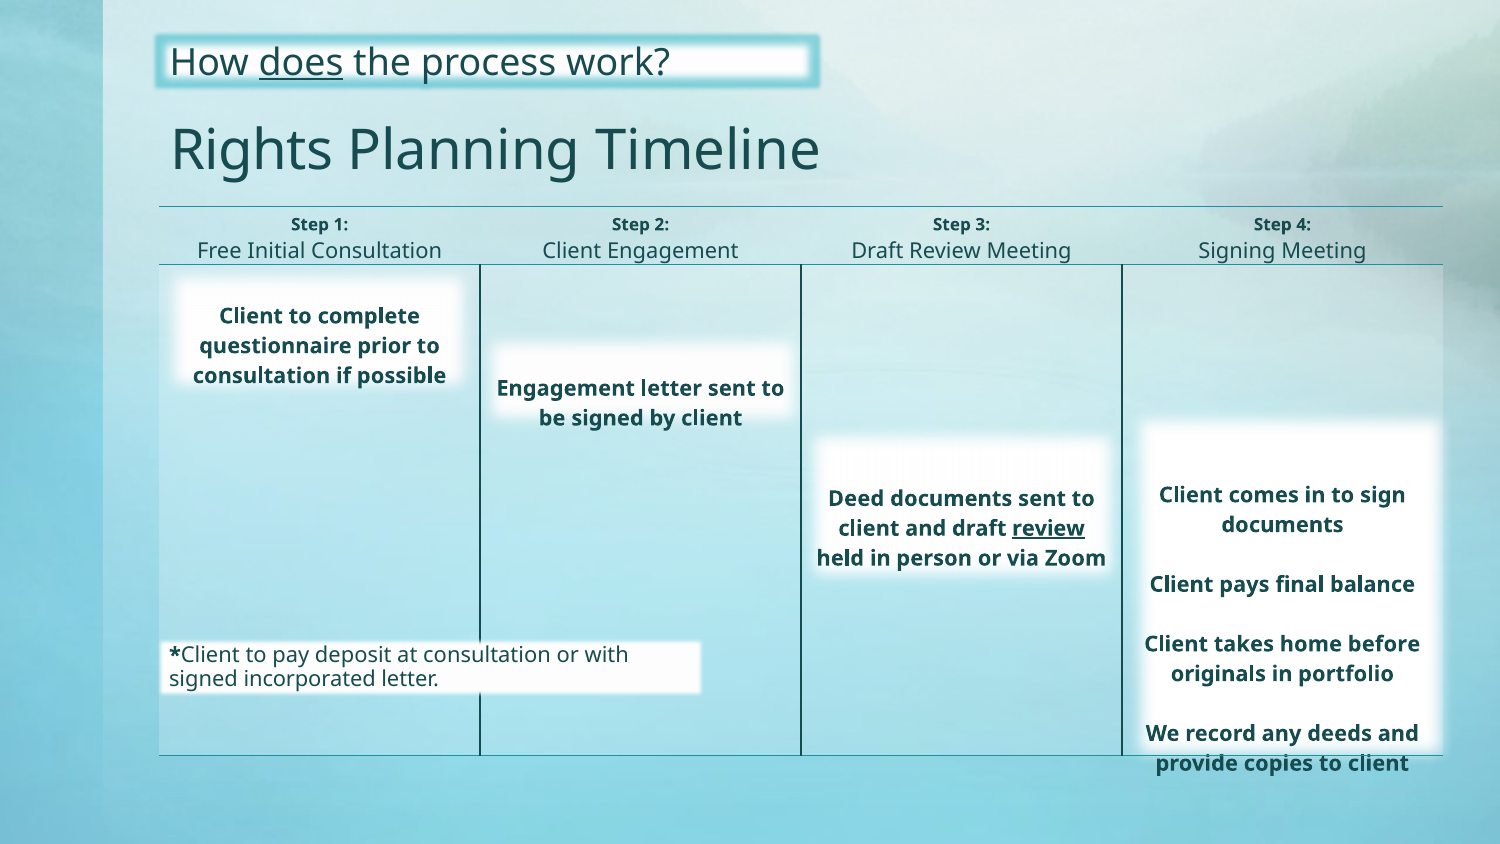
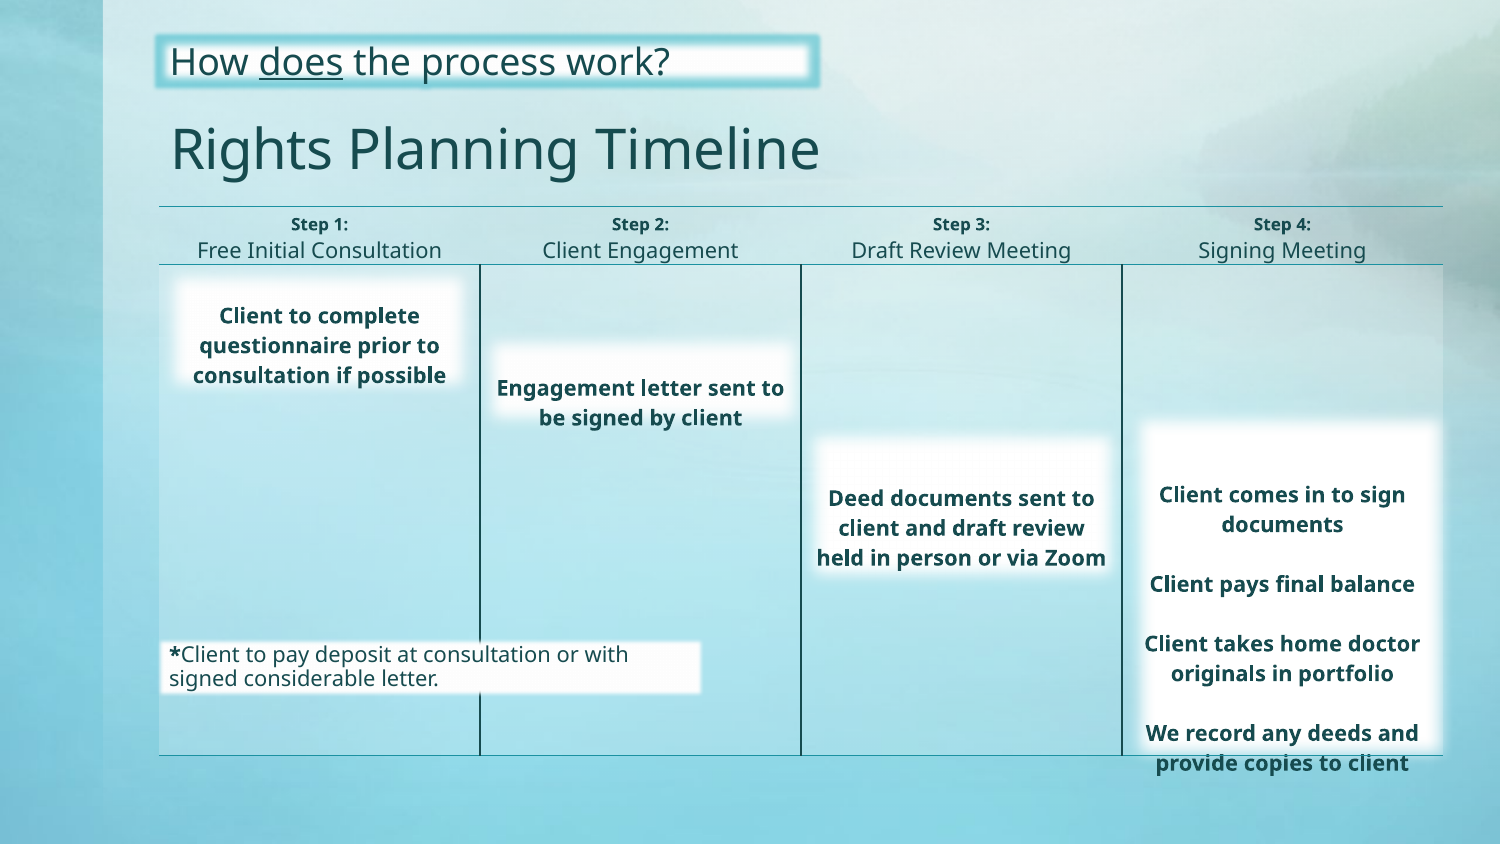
review underline: present -> none (1048, 528)
before: before -> doctor (1384, 644)
incorporated: incorporated -> considerable (310, 679)
